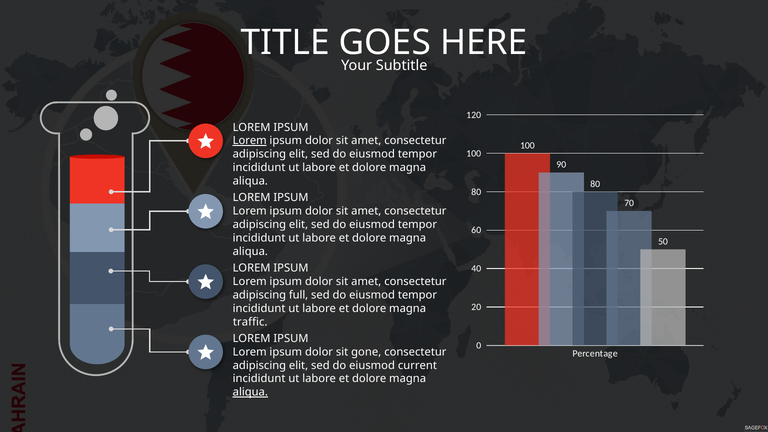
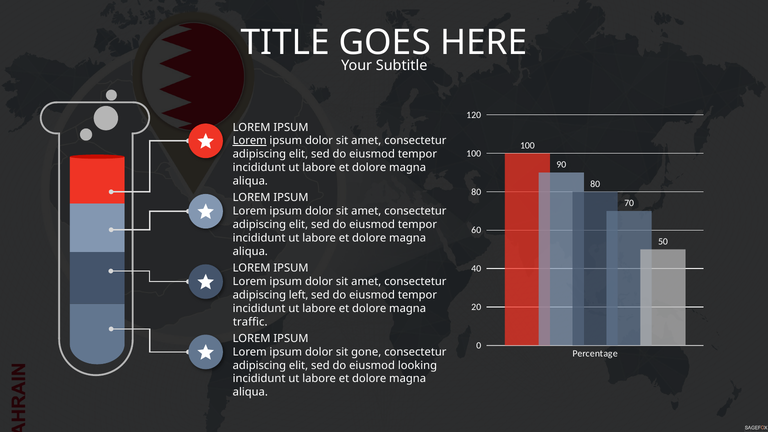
full: full -> left (299, 295)
current: current -> looking (417, 365)
aliqua underline: present -> none (250, 392)
